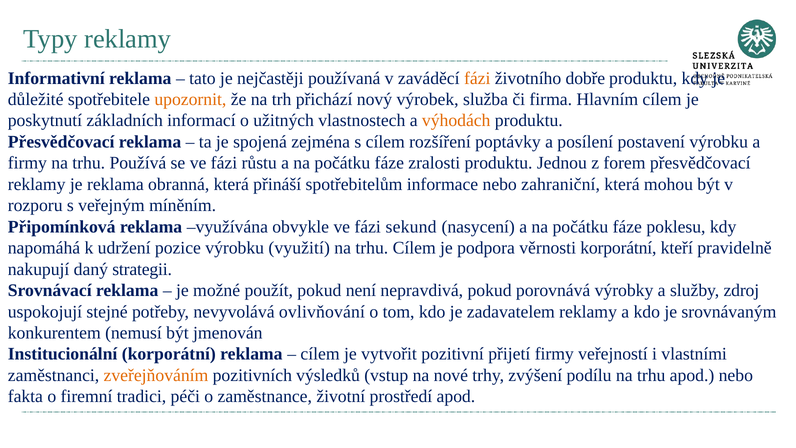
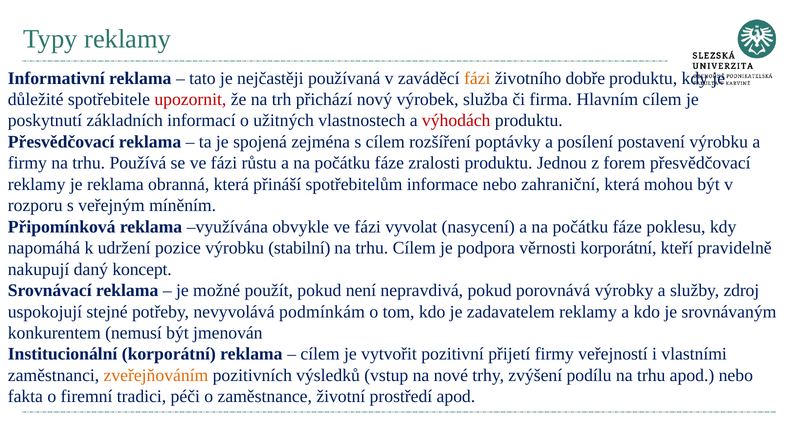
upozornit colour: orange -> red (190, 99)
výhodách colour: orange -> red (456, 121)
sekund: sekund -> vyvolat (411, 227)
využití: využití -> stabilní (299, 248)
strategii: strategii -> koncept (142, 269)
ovlivňování: ovlivňování -> podmínkám (322, 312)
